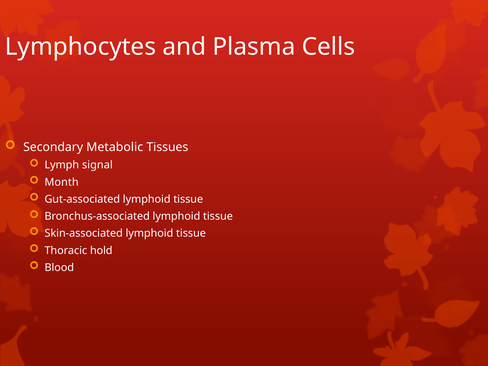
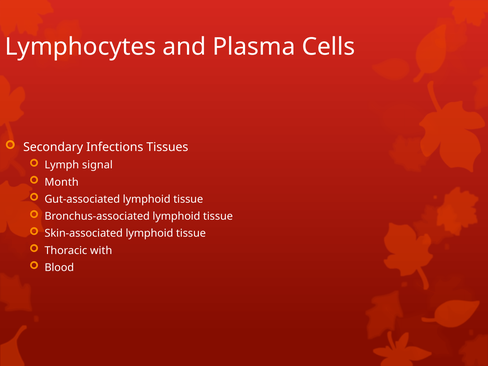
Metabolic: Metabolic -> Infections (115, 147)
hold: hold -> with (101, 250)
